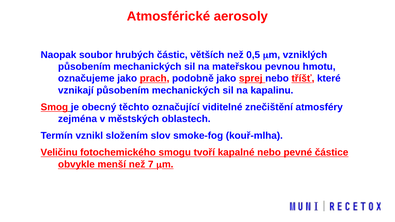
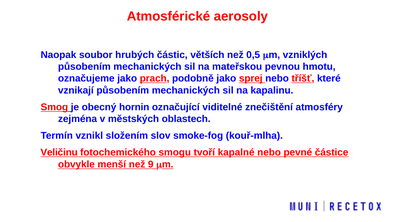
těchto: těchto -> hornin (134, 107)
7: 7 -> 9 (151, 164)
